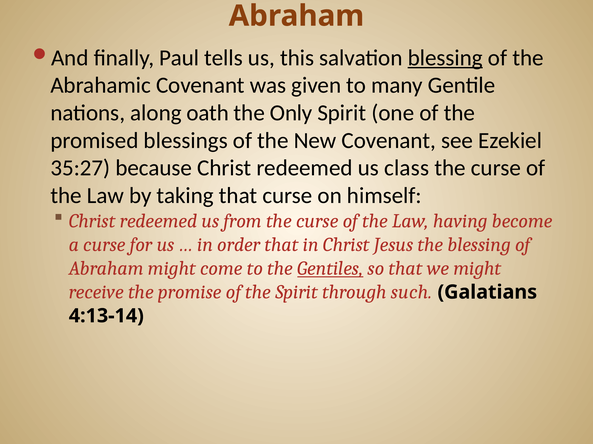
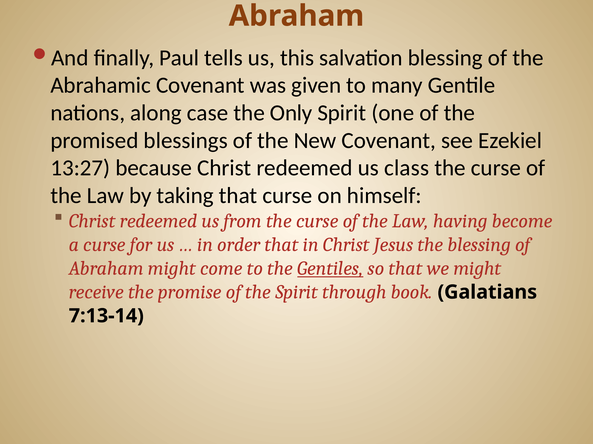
blessing underline: present -> none (445, 58)
oath: oath -> case (208, 113)
35:27: 35:27 -> 13:27 (80, 168)
such: such -> book (412, 293)
4:13-14: 4:13-14 -> 7:13-14 (106, 316)
